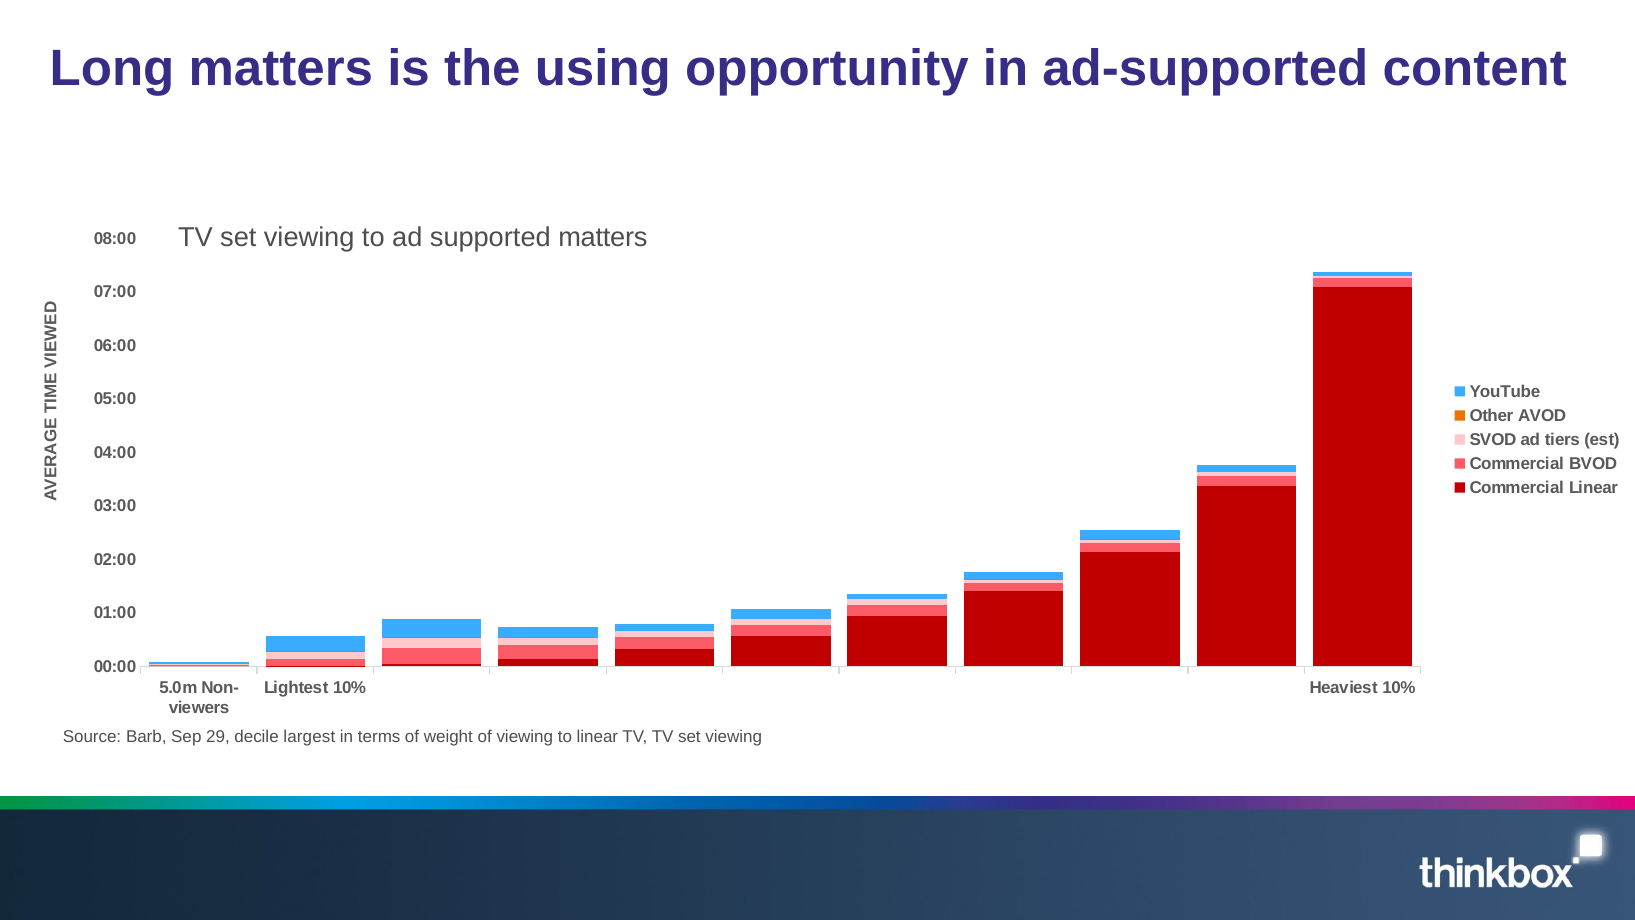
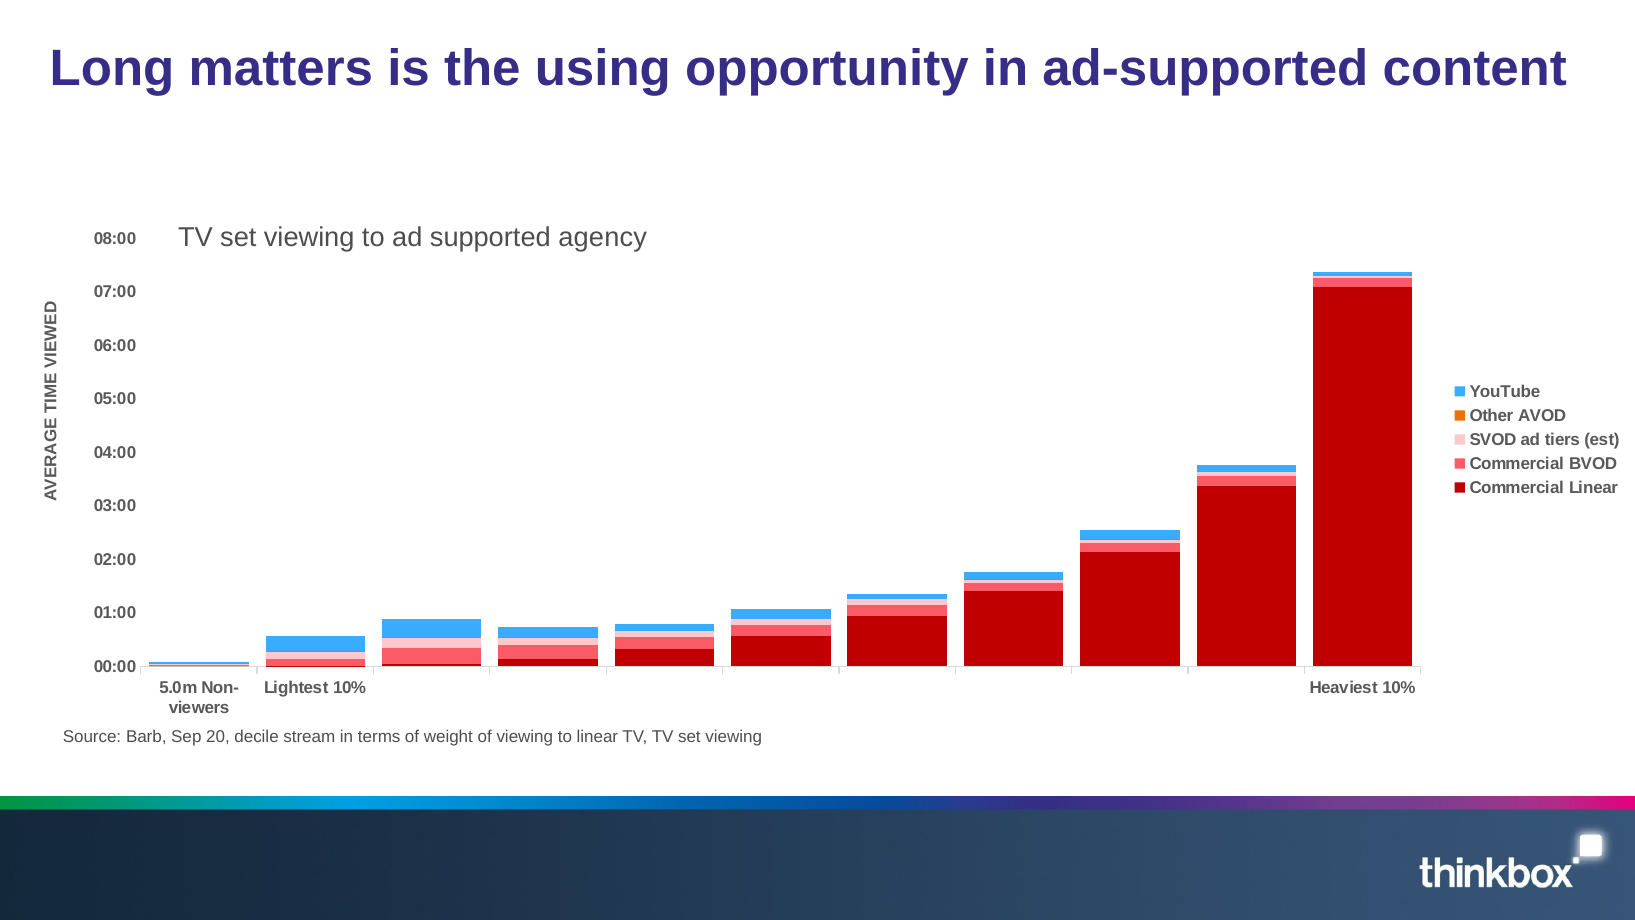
supported matters: matters -> agency (603, 238)
29: 29 -> 20 (218, 737)
largest: largest -> stream (309, 737)
